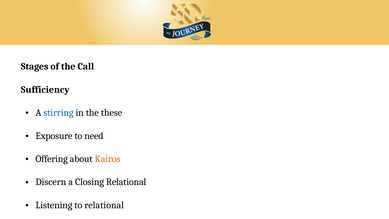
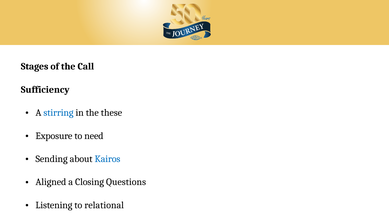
Offering: Offering -> Sending (52, 159)
Kairos colour: orange -> blue (107, 159)
Discern: Discern -> Aligned (51, 182)
Closing Relational: Relational -> Questions (126, 182)
